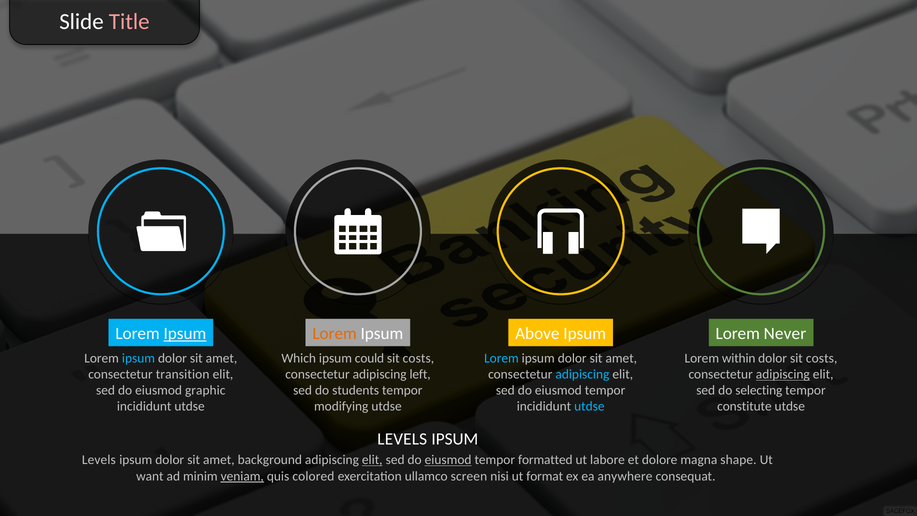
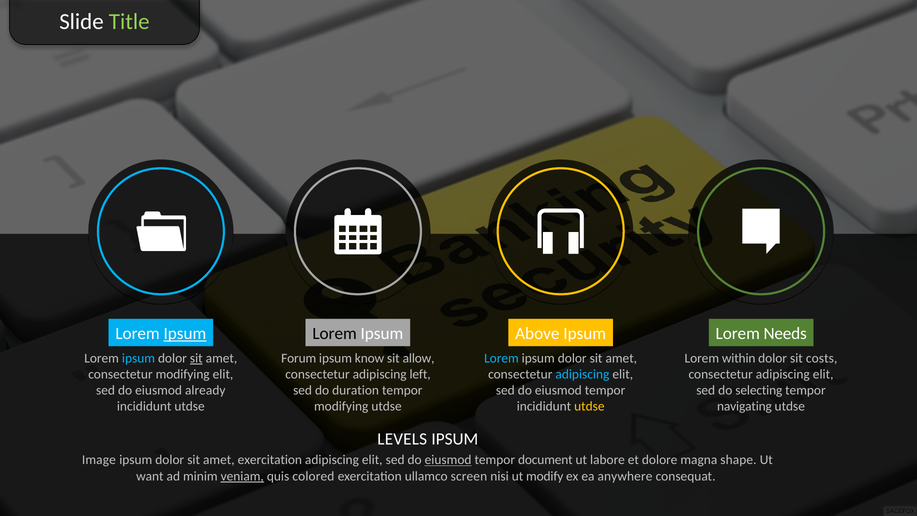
Title colour: pink -> light green (129, 22)
Lorem colour: orange -> black (335, 334)
Never: Never -> Needs (785, 334)
sit underline: none -> present (196, 358)
Which: Which -> Forum (299, 358)
could: could -> know (369, 358)
costs: costs -> allow (419, 358)
consectetur transition: transition -> modifying (183, 374)
adipiscing underline: present -> none (783, 374)
graphic: graphic -> already (205, 390)
students: students -> duration (356, 390)
utdse colour: light blue -> yellow (589, 406)
constitute: constitute -> navigating (744, 406)
Levels: Levels -> Image (99, 460)
amet background: background -> exercitation (270, 460)
elit underline: present -> none (372, 460)
formatted: formatted -> document (545, 460)
format: format -> modify (545, 476)
